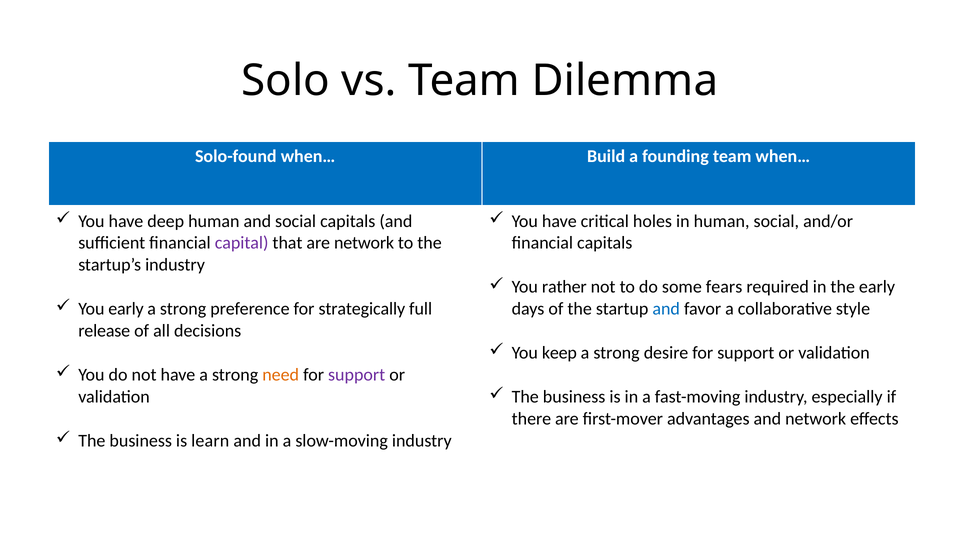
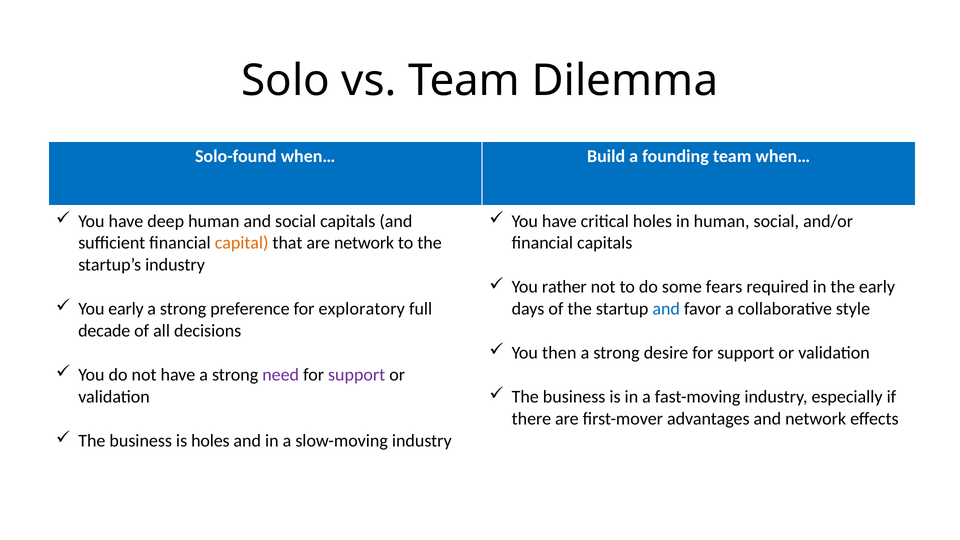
capital colour: purple -> orange (242, 243)
strategically: strategically -> exploratory (362, 309)
release: release -> decade (104, 331)
keep: keep -> then (559, 353)
need colour: orange -> purple (281, 375)
is learn: learn -> holes (210, 441)
